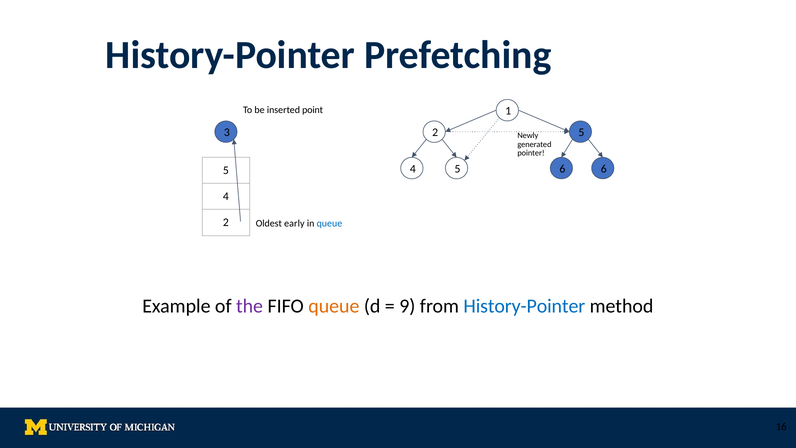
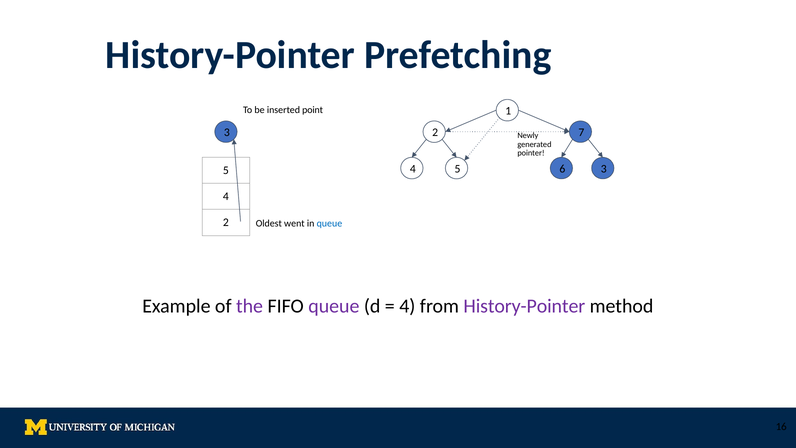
2 5: 5 -> 7 (581, 132)
6 6: 6 -> 3 (604, 169)
early: early -> went (294, 223)
queue colour: orange -> purple (334, 306)
9: 9 -> 4 (407, 306)
History-Pointer colour: blue -> purple (524, 306)
